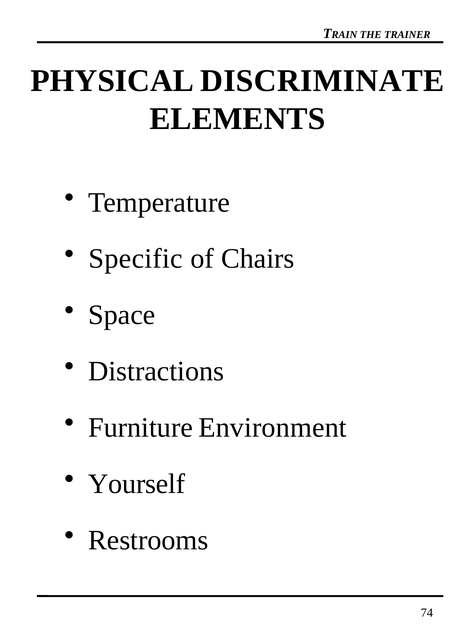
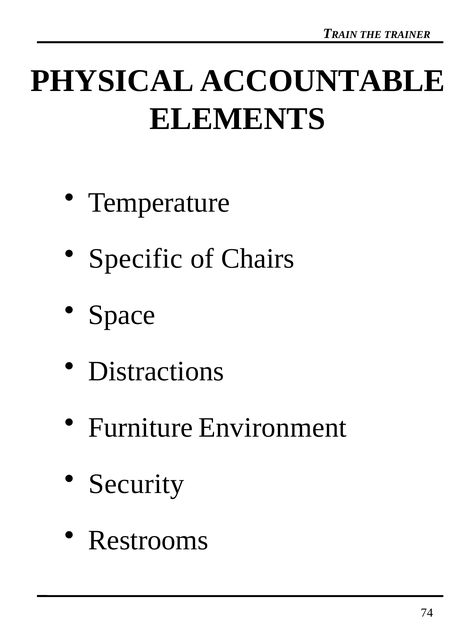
DISCRIMINATE: DISCRIMINATE -> ACCOUNTABLE (322, 81)
Yourself: Yourself -> Security (136, 484)
